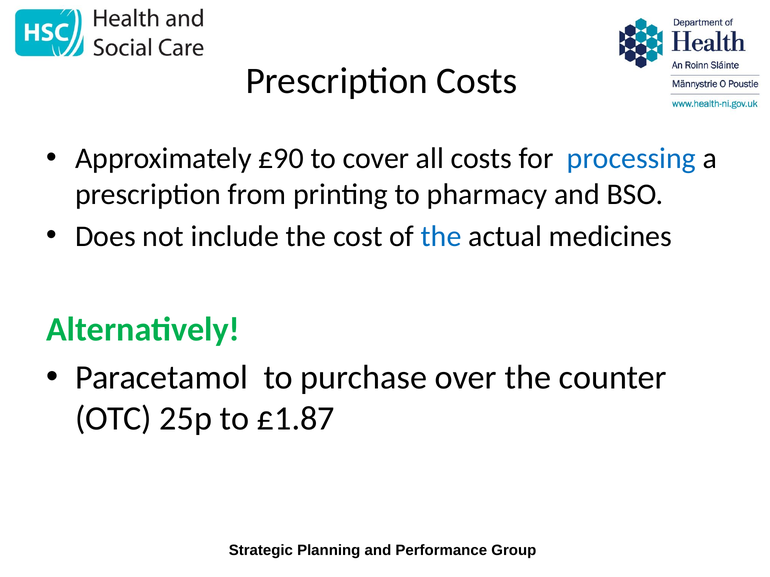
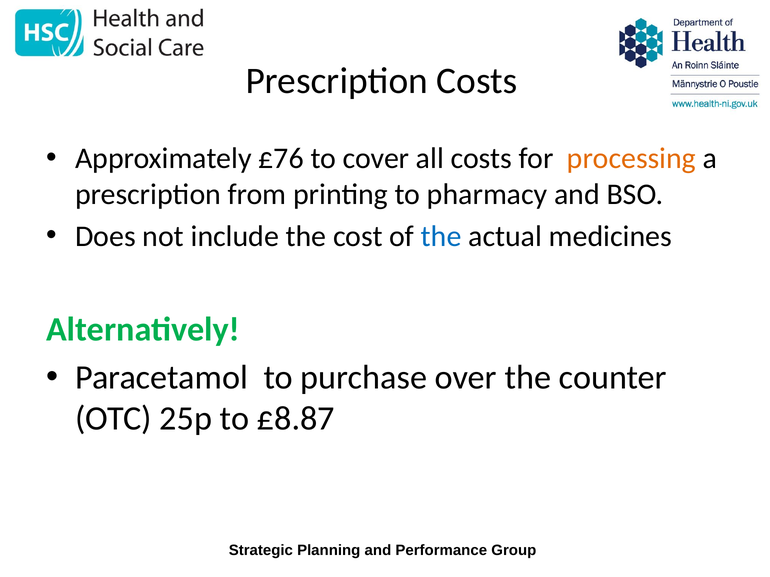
£90: £90 -> £76 (281, 159)
processing colour: blue -> orange (631, 159)
£1.87: £1.87 -> £8.87 (296, 419)
